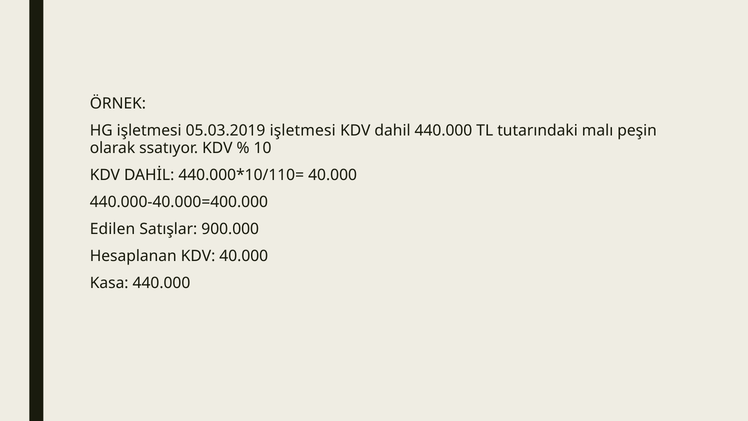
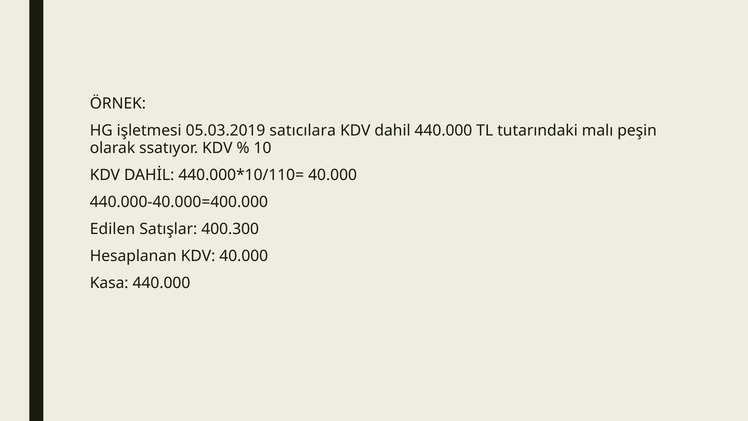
05.03.2019 işletmesi: işletmesi -> satıcılara (303, 131)
900.000: 900.000 -> 400.300 (230, 229)
